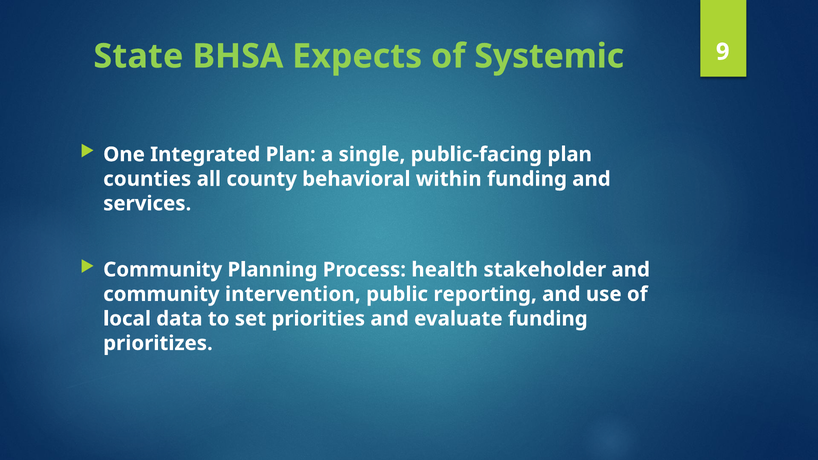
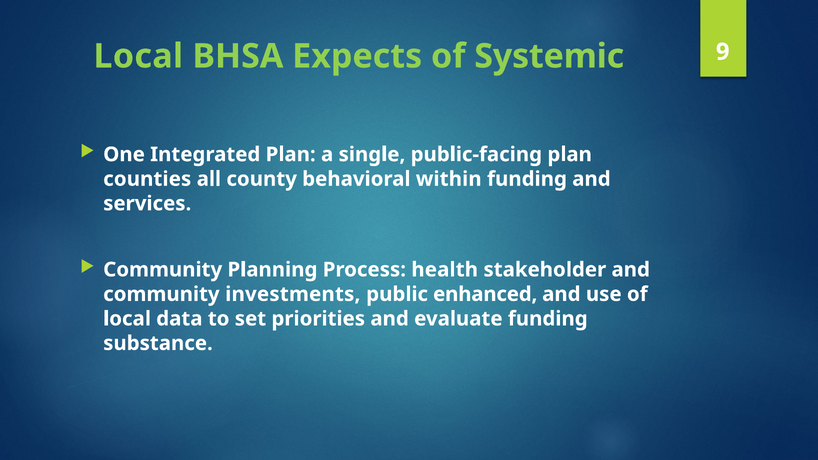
State: State -> Local (138, 56)
intervention: intervention -> investments (293, 294)
reporting: reporting -> enhanced (485, 294)
prioritizes: prioritizes -> substance (158, 343)
